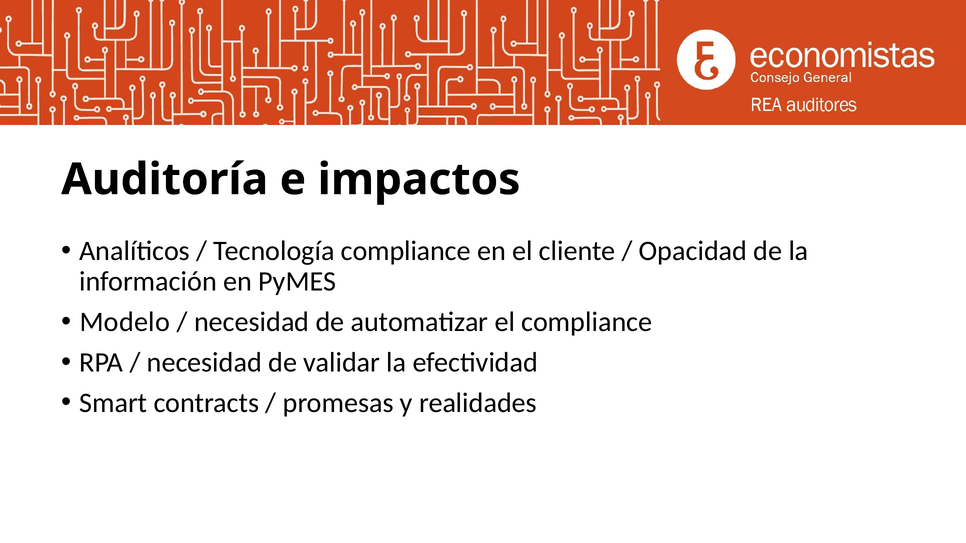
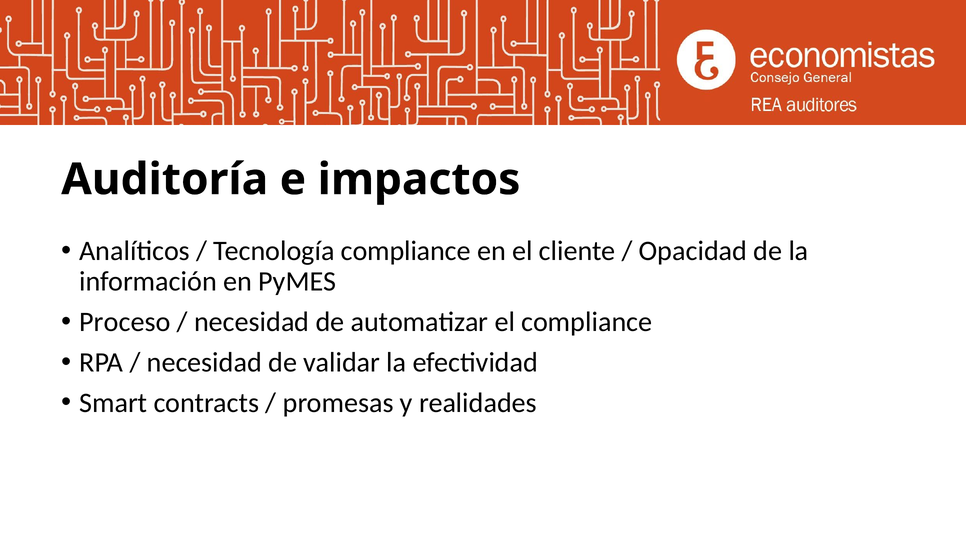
Modelo: Modelo -> Proceso (125, 322)
